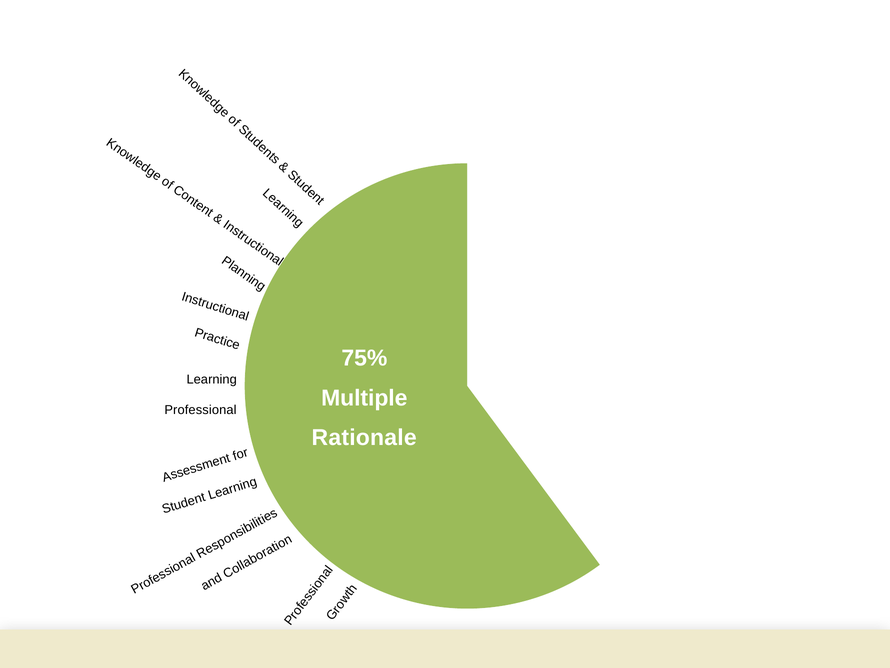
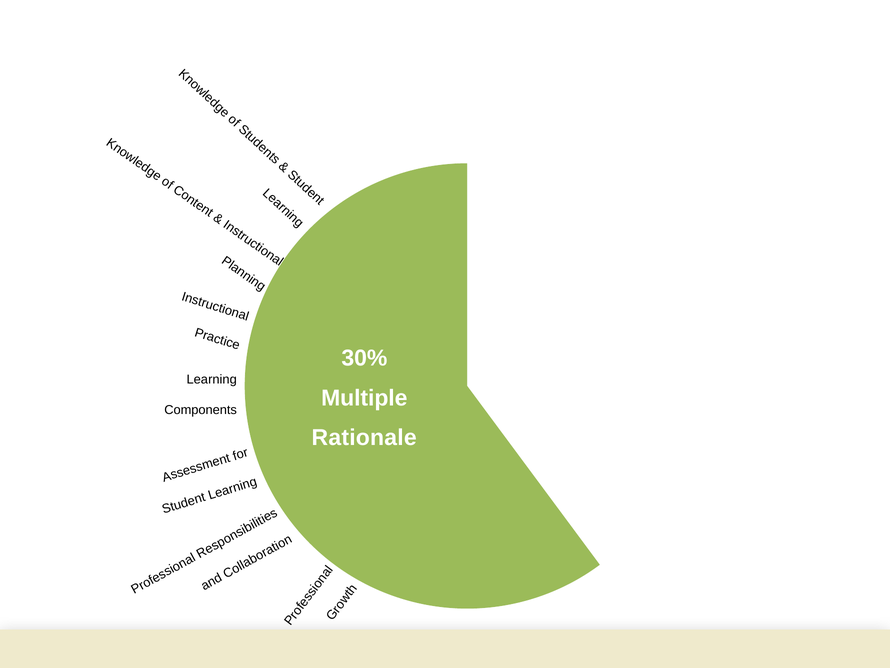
75%: 75% -> 30% (364, 358)
Professional: Professional -> Components (201, 410)
